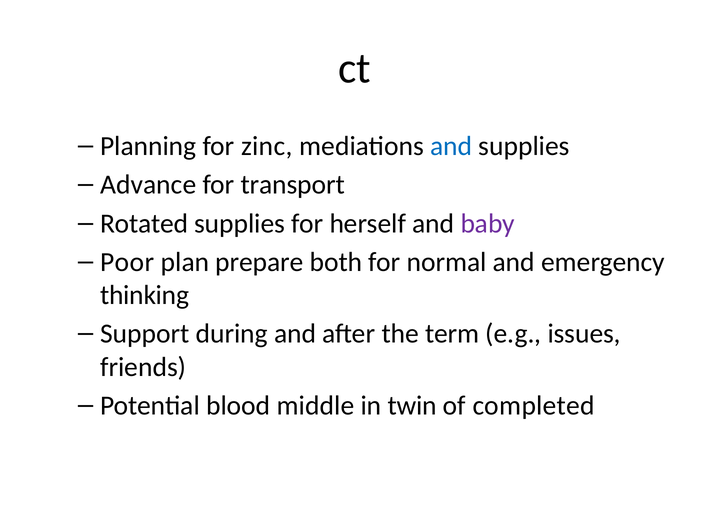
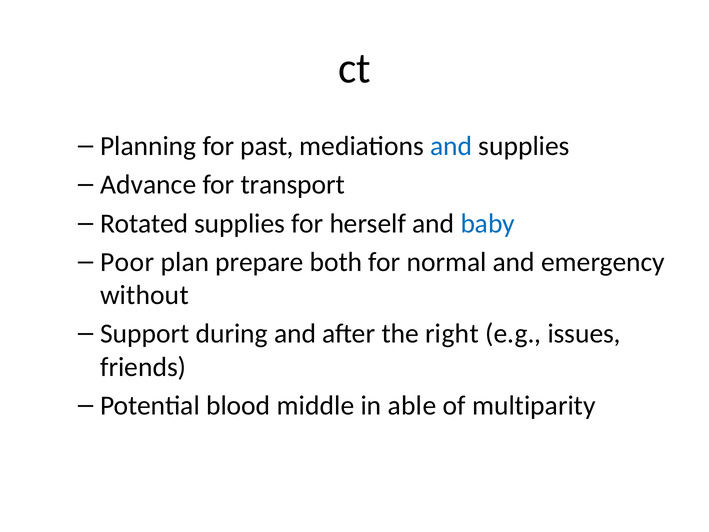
zinc: zinc -> past (267, 146)
baby colour: purple -> blue (488, 223)
thinking: thinking -> without (144, 295)
term: term -> right (452, 334)
twin: twin -> able (412, 405)
completed: completed -> multiparity (534, 405)
